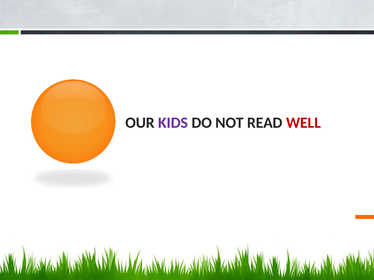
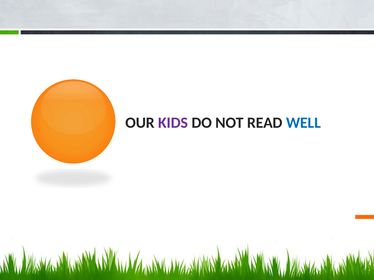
WELL colour: red -> blue (303, 123)
